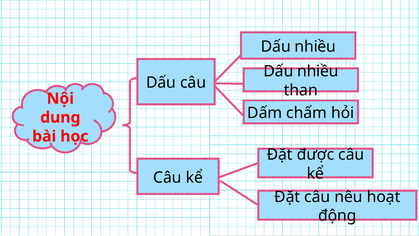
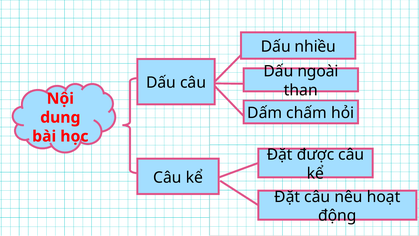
nhiều: nhiều -> ngoài (318, 71)
